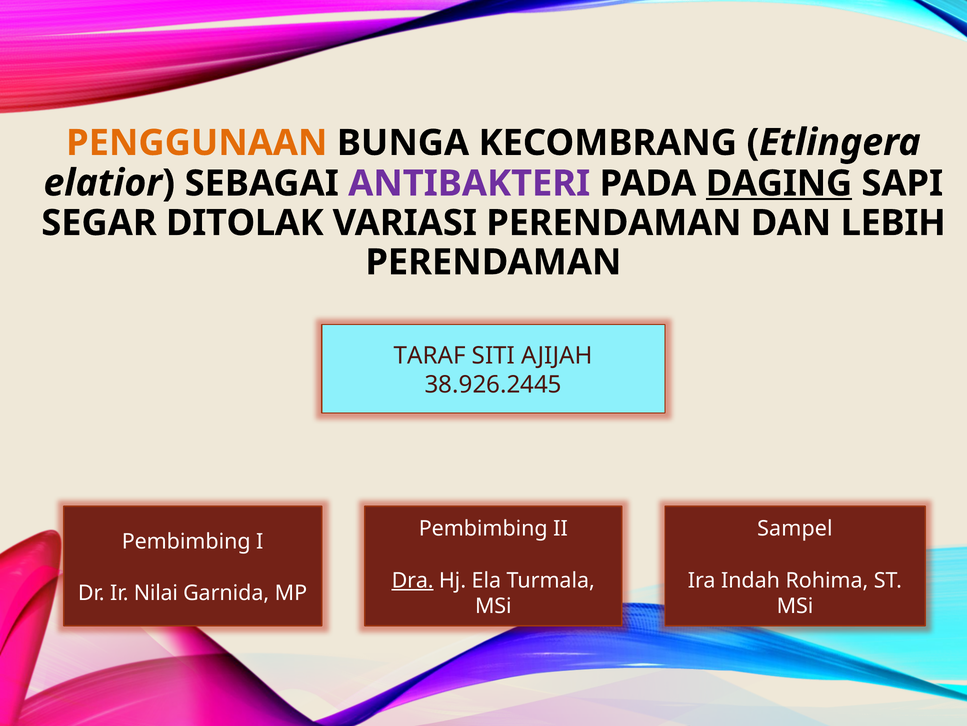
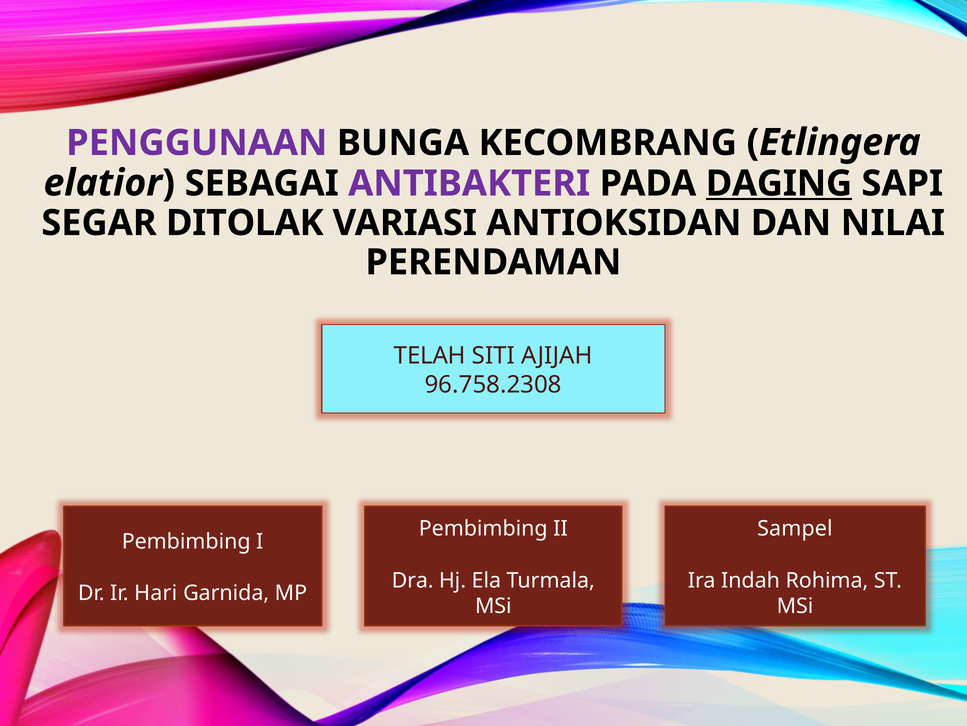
PENGGUNAAN colour: orange -> purple (197, 143)
VARIASI PERENDAMAN: PERENDAMAN -> ANTIOKSIDAN (614, 223)
LEBIH: LEBIH -> NILAI (893, 223)
TARAF: TARAF -> TELAH (430, 356)
38.926.2445: 38.926.2445 -> 96.758.2308 (493, 385)
Dra underline: present -> none (413, 580)
Nilai: Nilai -> Hari (156, 593)
